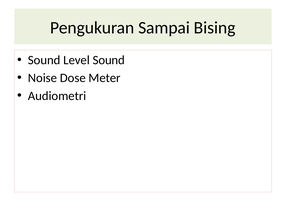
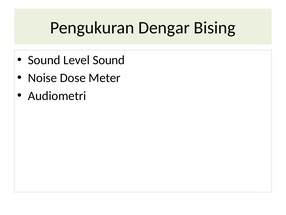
Sampai: Sampai -> Dengar (164, 28)
